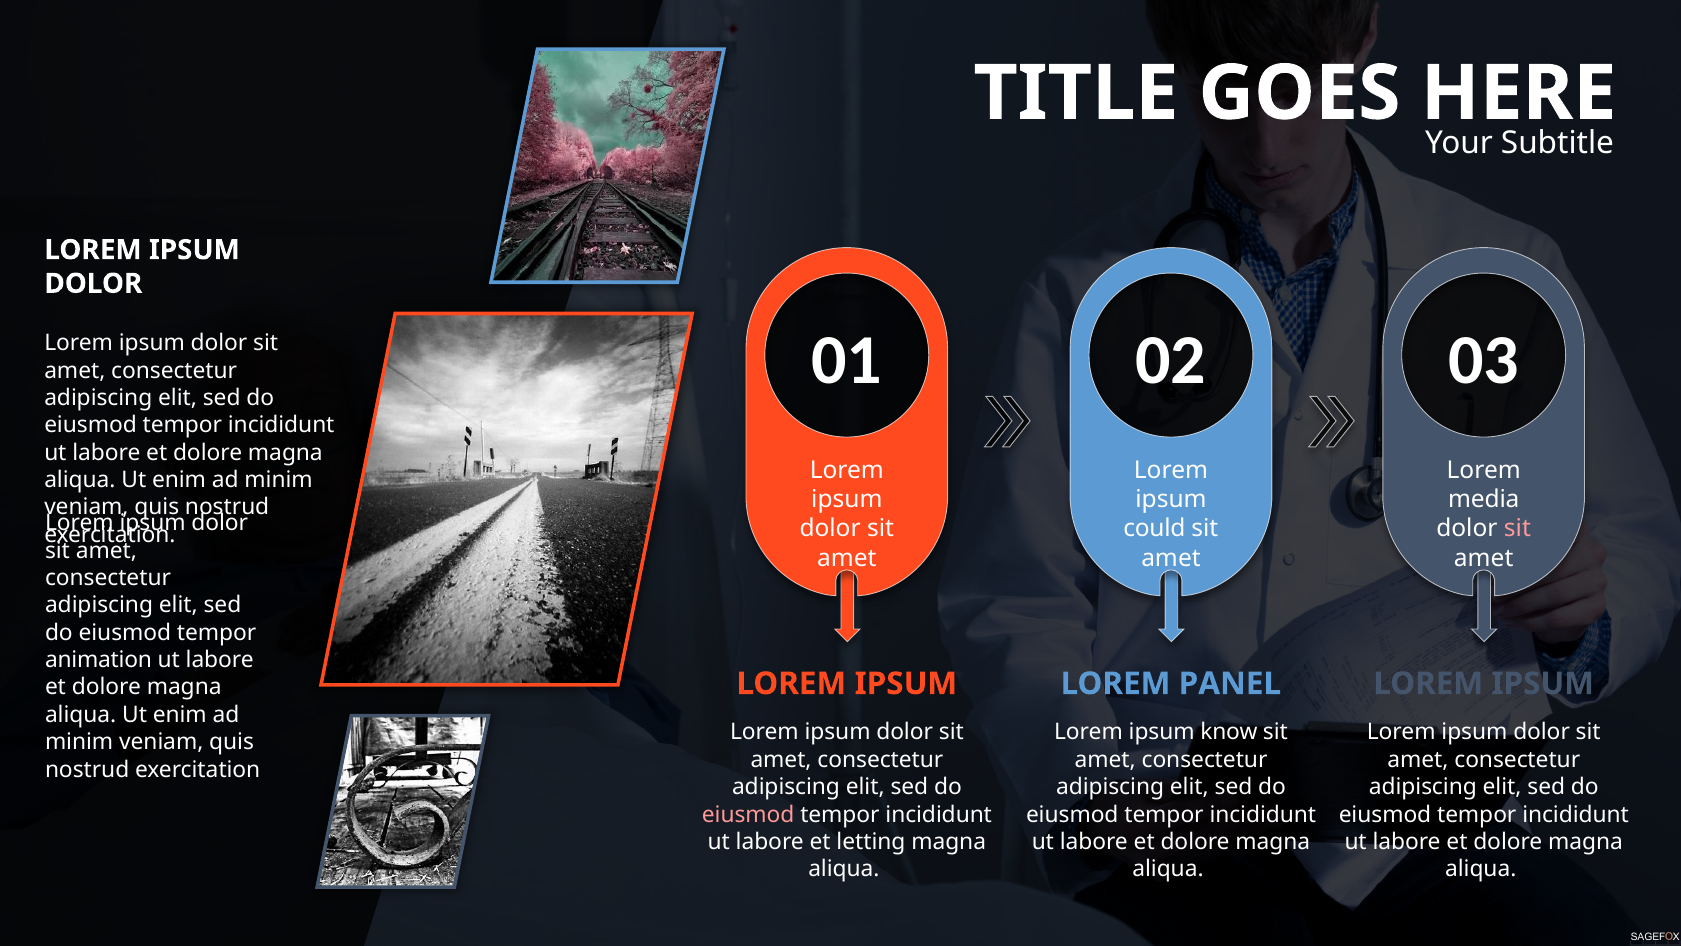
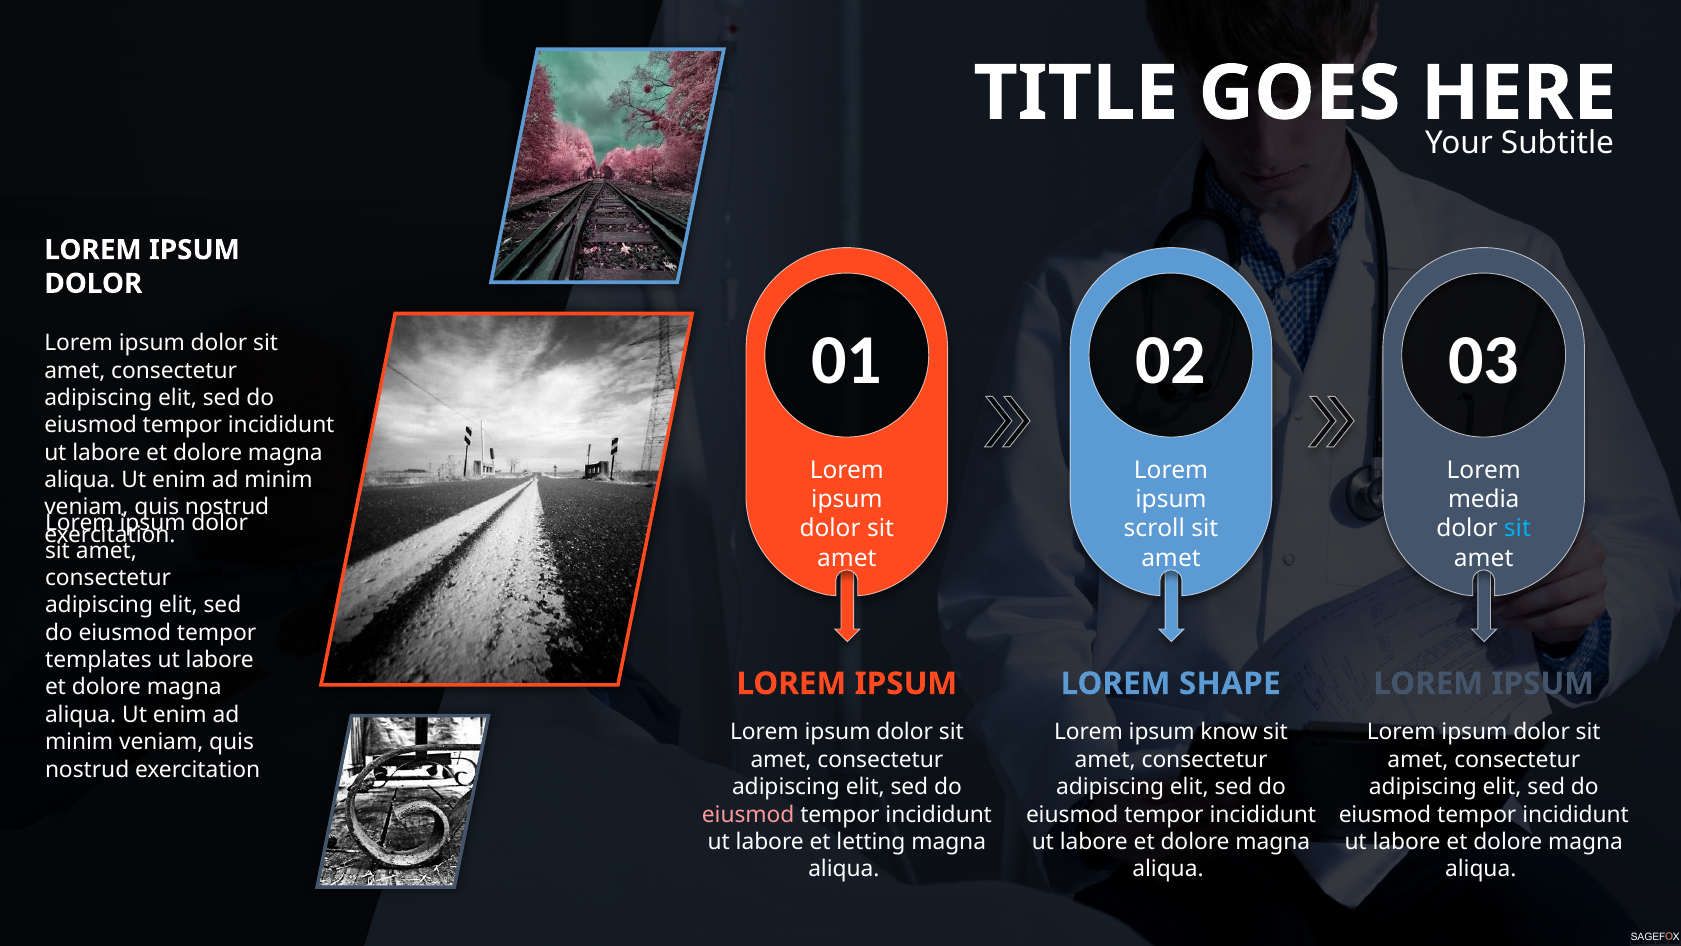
could: could -> scroll (1154, 529)
sit colour: pink -> light blue (1517, 529)
animation: animation -> templates (98, 660)
PANEL: PANEL -> SHAPE (1230, 683)
